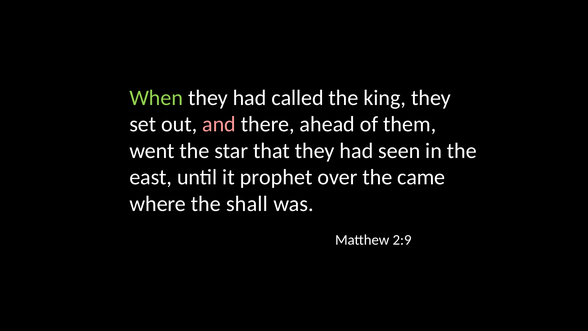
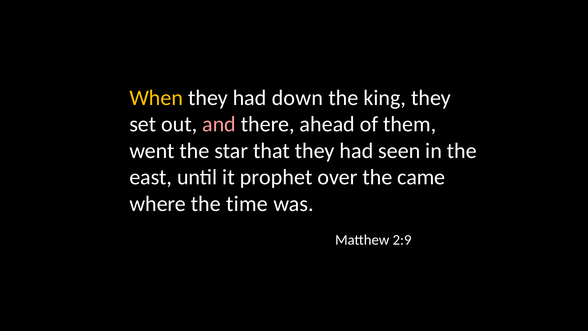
When colour: light green -> yellow (156, 98)
called: called -> down (297, 98)
shall: shall -> time (247, 204)
